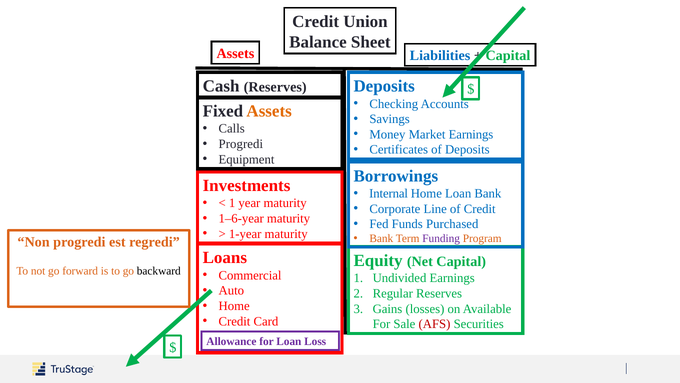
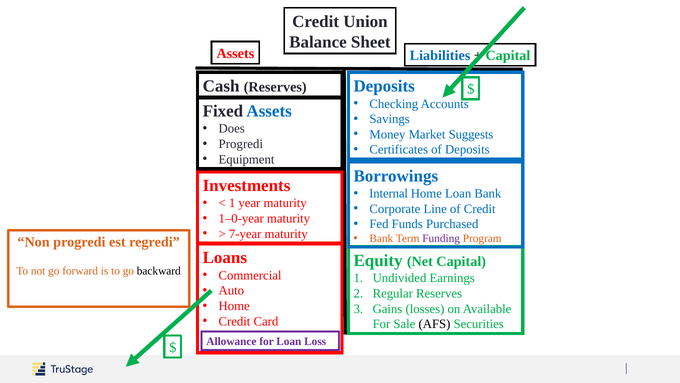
Assets colour: orange -> blue (269, 111)
Calls: Calls -> Does (232, 129)
Market Earnings: Earnings -> Suggests (471, 134)
1–6-year: 1–6-year -> 1–0-year (241, 218)
1-year: 1-year -> 7-year (245, 234)
AFS colour: red -> black (434, 324)
